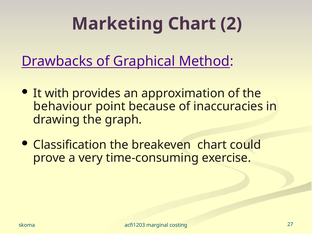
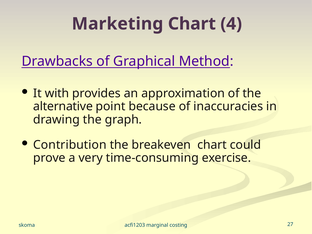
2: 2 -> 4 (231, 24)
behaviour: behaviour -> alternative (63, 106)
Classification: Classification -> Contribution (70, 145)
